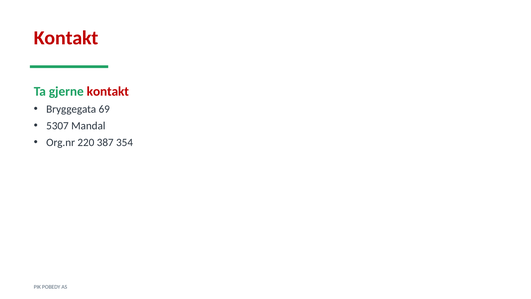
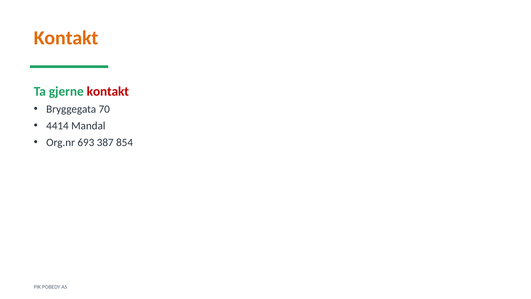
Kontakt colour: red -> orange (66, 38)
69: 69 -> 70 (104, 109)
5307: 5307 -> 4414 (57, 126)
220: 220 -> 693 (86, 142)
354: 354 -> 854 (125, 142)
